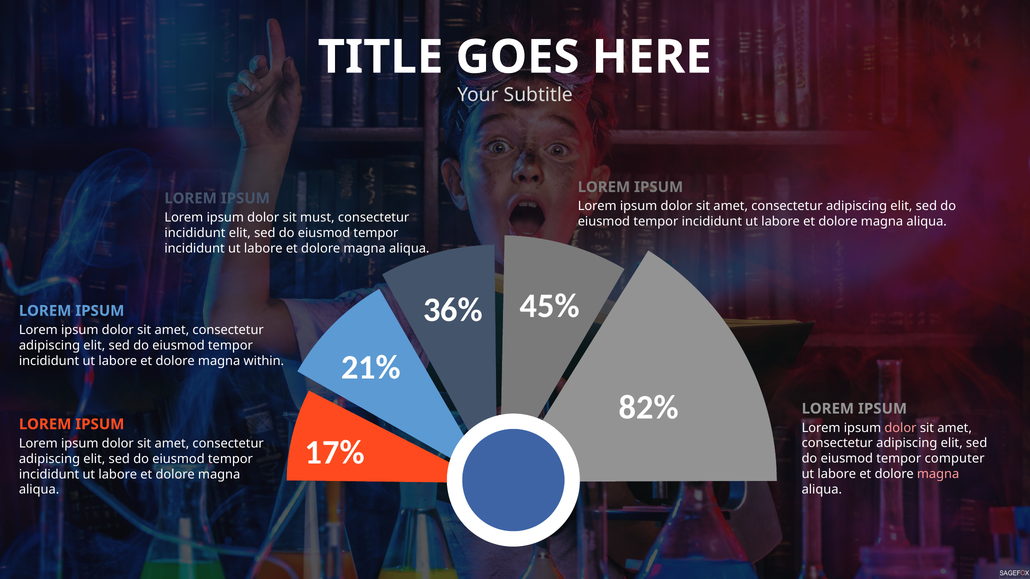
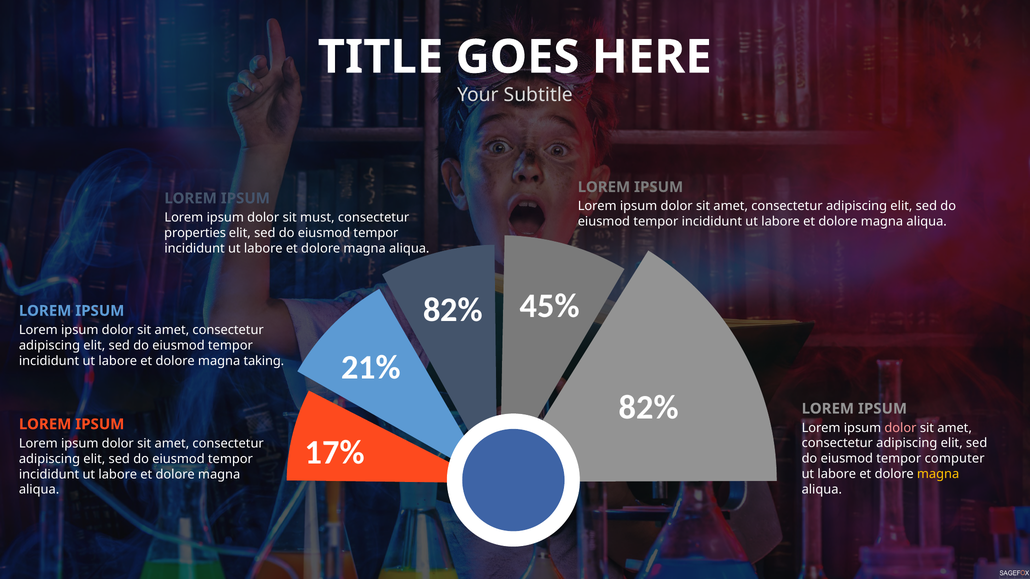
incididunt: incididunt -> properties (195, 233)
36%: 36% -> 82% (453, 310)
within: within -> taking (264, 361)
magna colour: pink -> yellow (938, 474)
